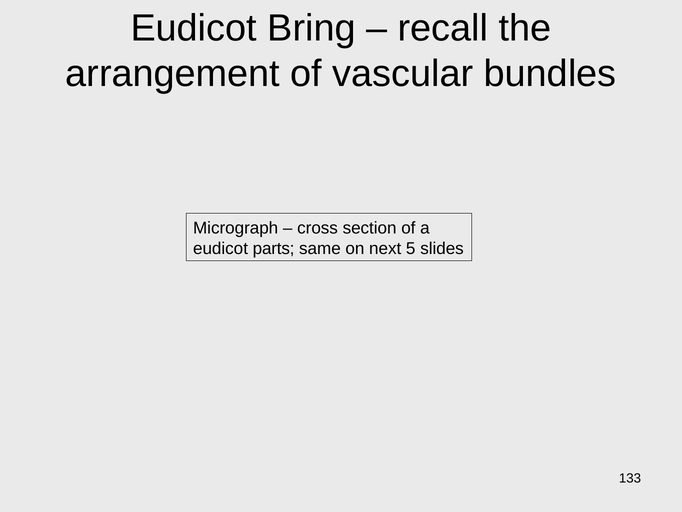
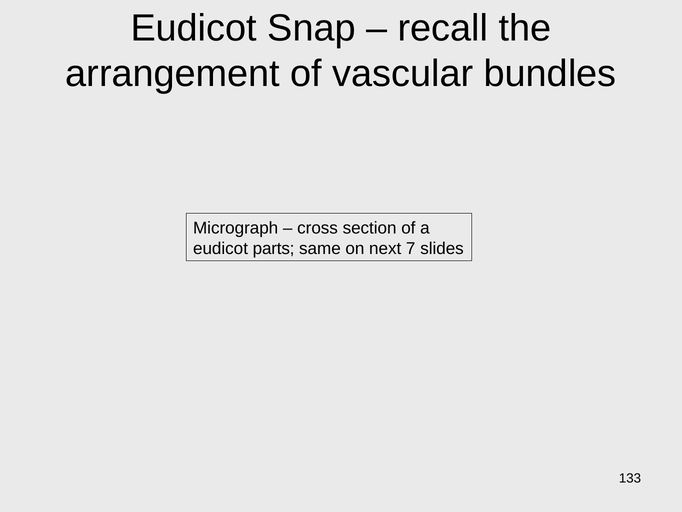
Bring: Bring -> Snap (311, 28)
5: 5 -> 7 (411, 248)
